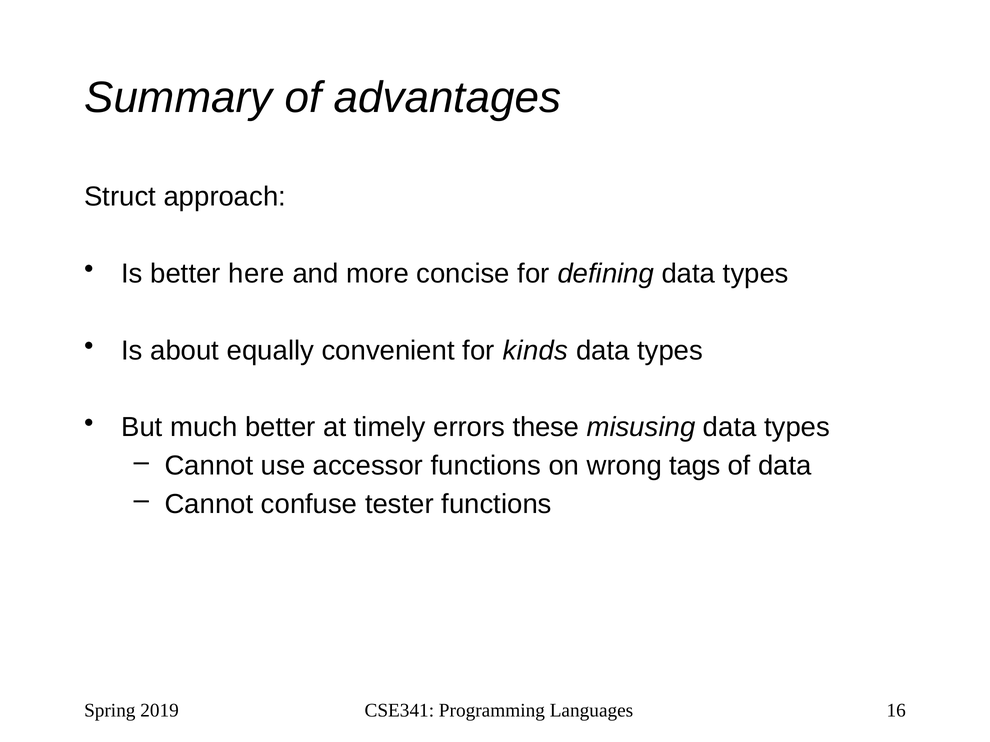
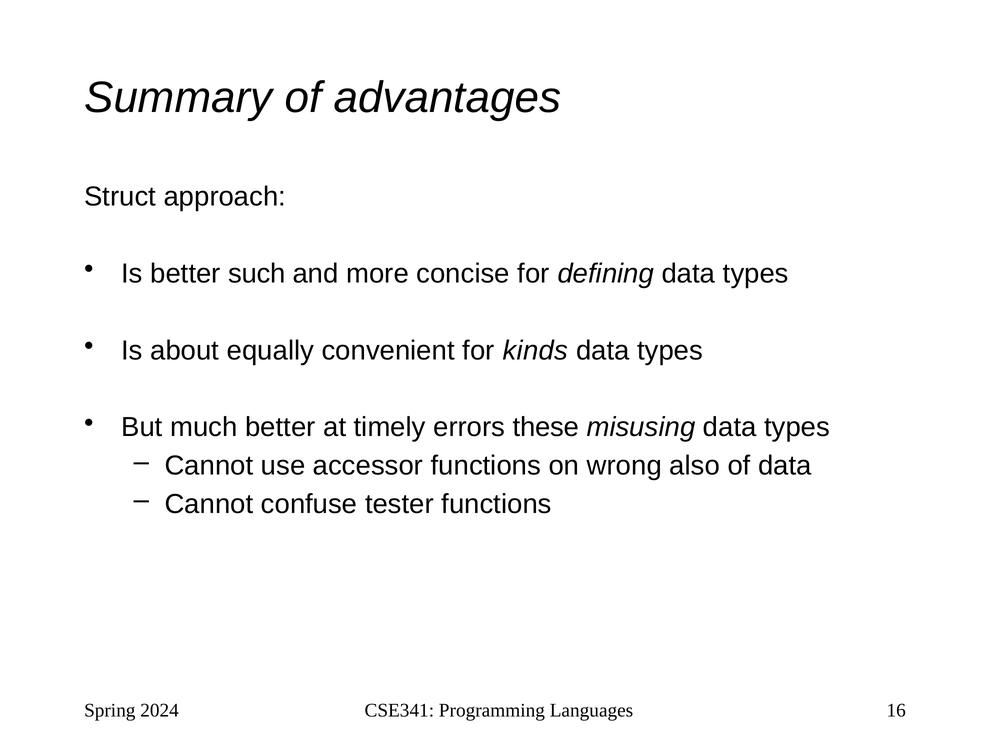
here: here -> such (257, 274)
tags: tags -> also (695, 466)
2019: 2019 -> 2024 (160, 711)
